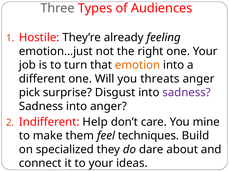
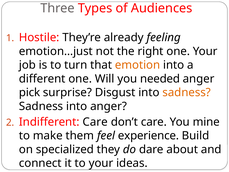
threats: threats -> needed (160, 79)
sadness colour: purple -> orange (187, 92)
Indifferent Help: Help -> Care (95, 122)
techniques: techniques -> experience (148, 135)
